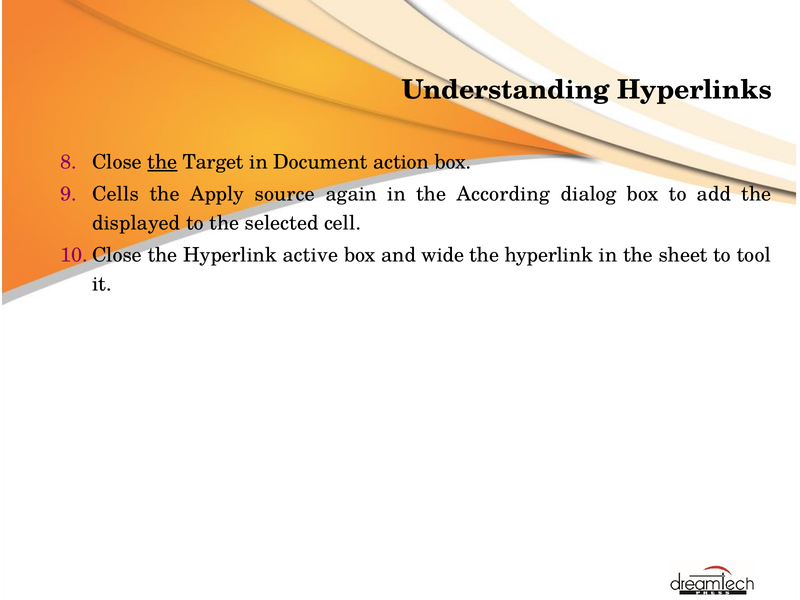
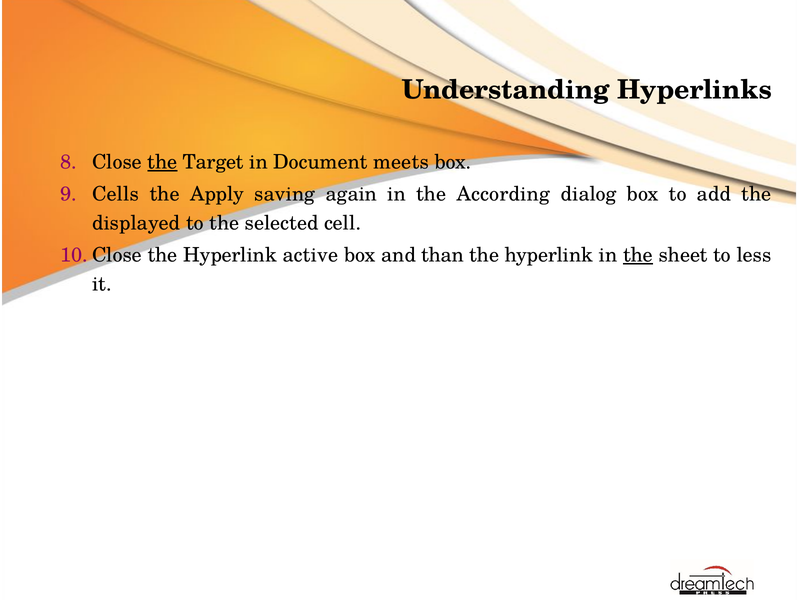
action: action -> meets (401, 162)
source: source -> saving (285, 194)
wide: wide -> than (443, 255)
the underline: none -> present (638, 255)
tool: tool -> less (754, 255)
